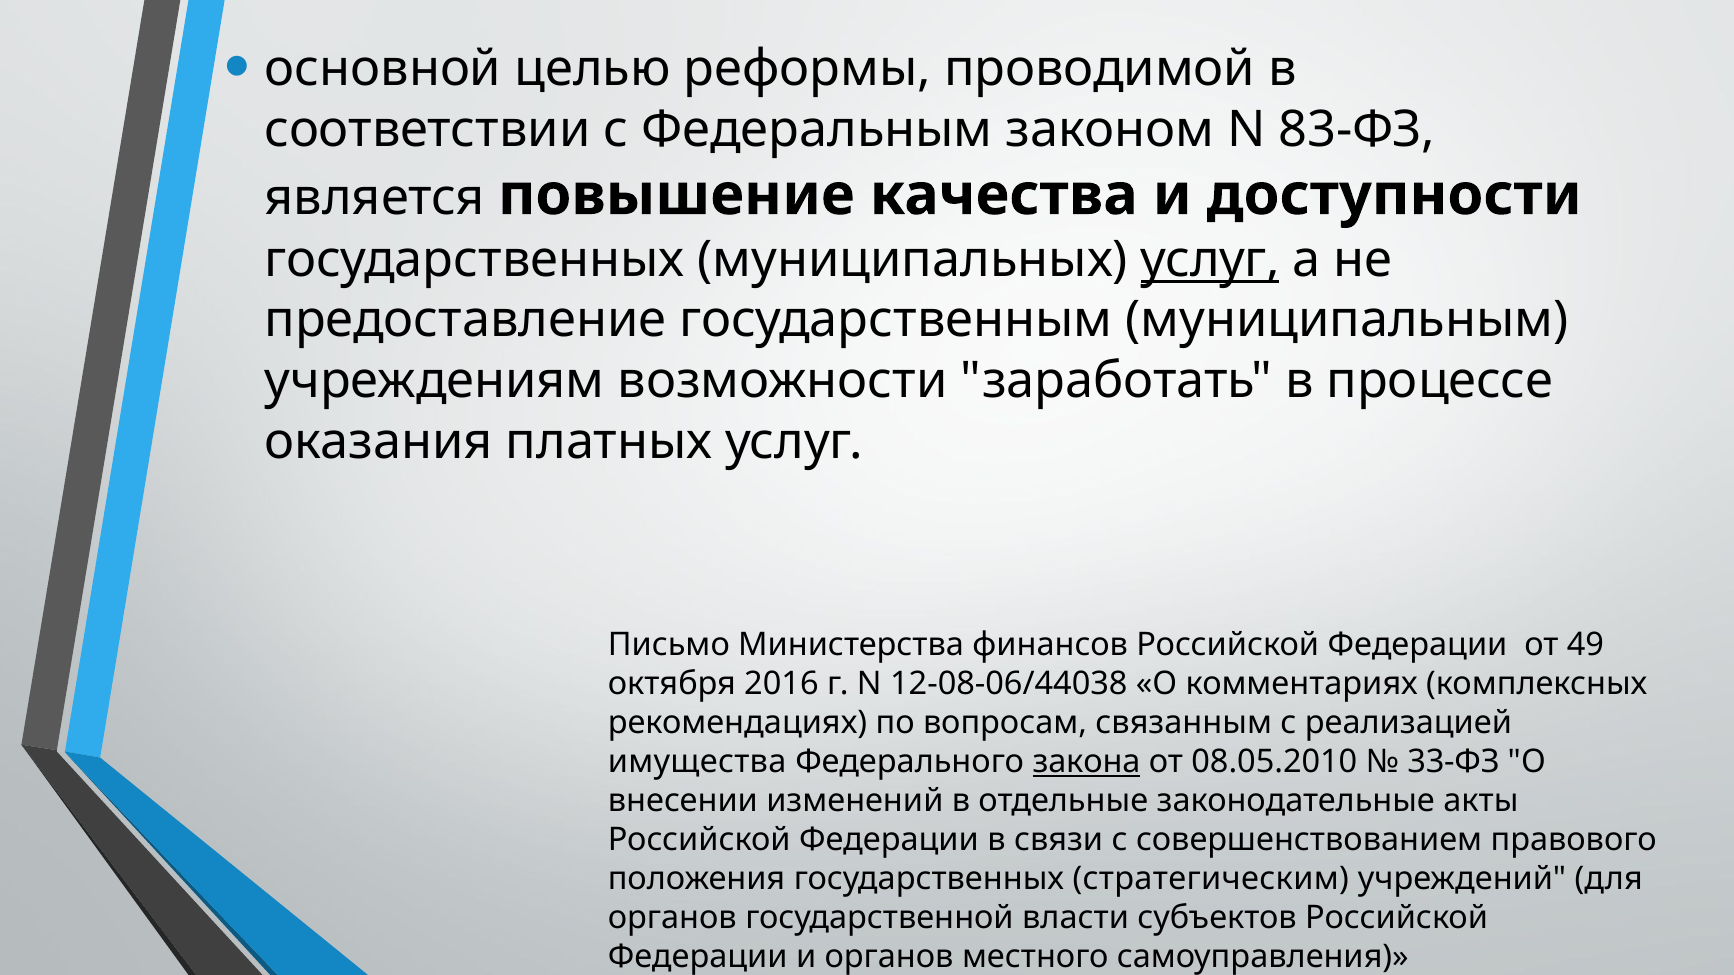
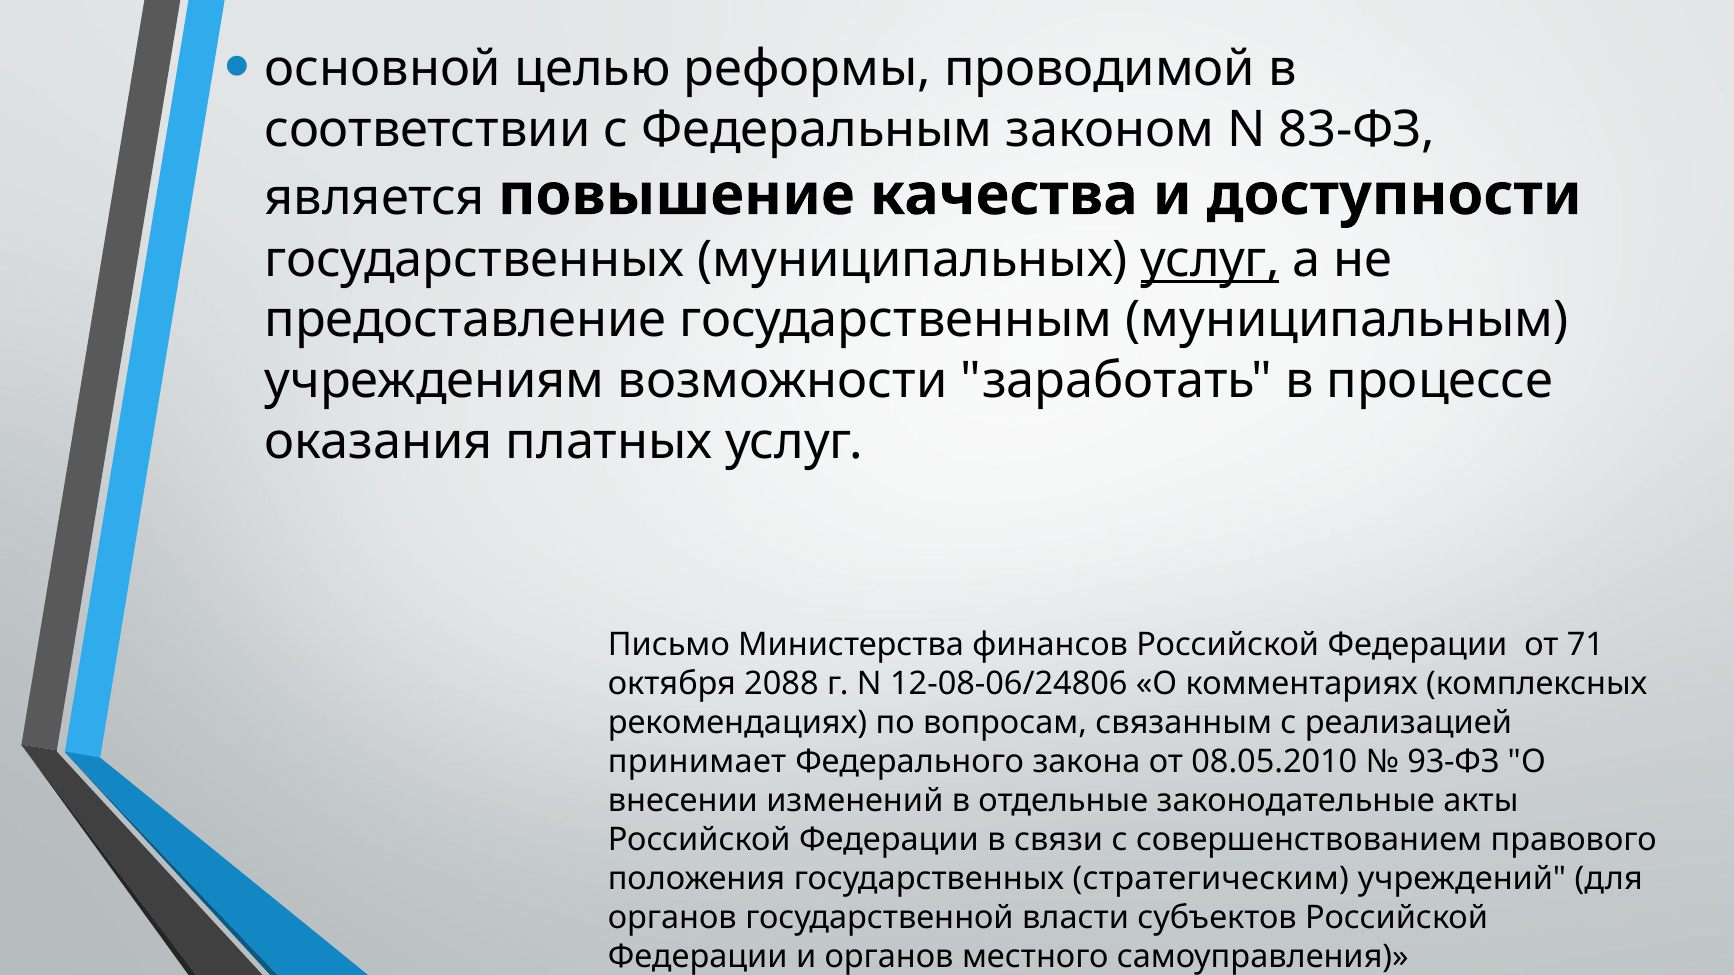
49: 49 -> 71 (1586, 645)
2016: 2016 -> 2088 (781, 684)
12-08-06/44038: 12-08-06/44038 -> 12-08-06/24806 (1009, 684)
имущества: имущества -> принимает (697, 762)
закона underline: present -> none (1086, 762)
33-ФЗ: 33-ФЗ -> 93-ФЗ (1453, 762)
